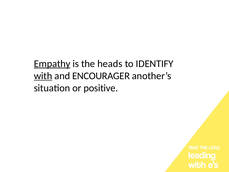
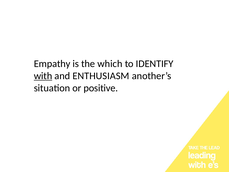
Empathy underline: present -> none (52, 64)
heads: heads -> which (110, 64)
ENCOURAGER: ENCOURAGER -> ENTHUSIASM (101, 76)
